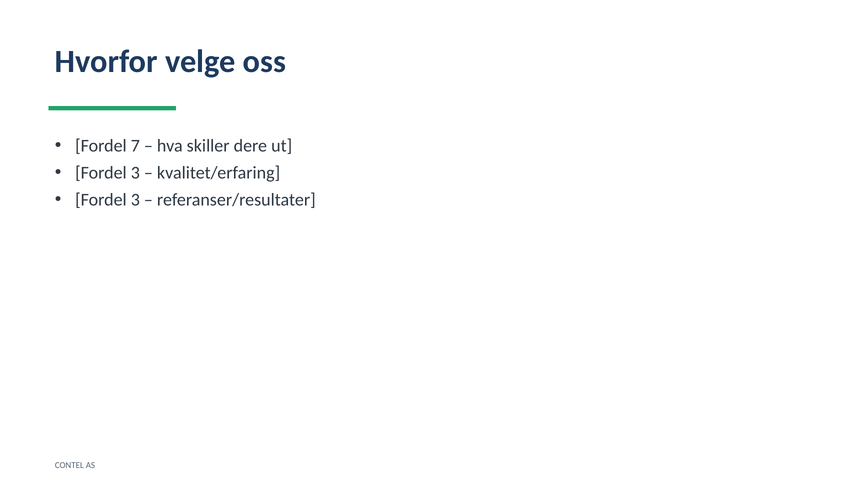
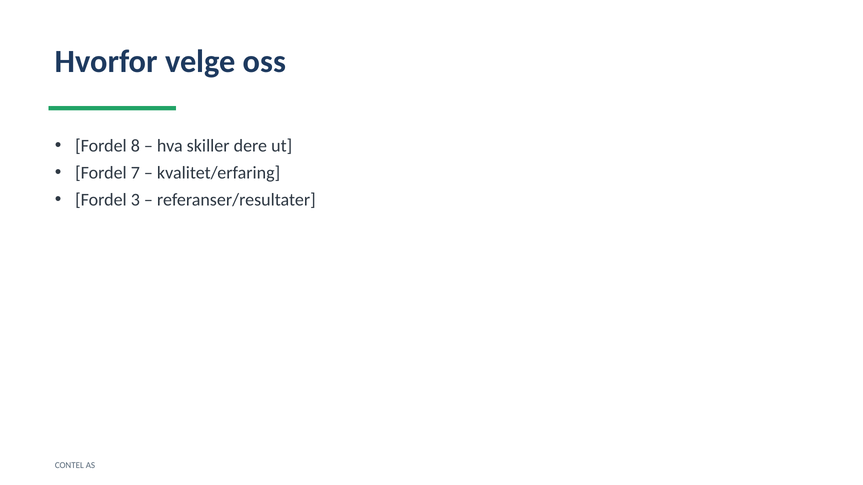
7: 7 -> 8 (135, 146)
3: 3 -> 7 (135, 173)
